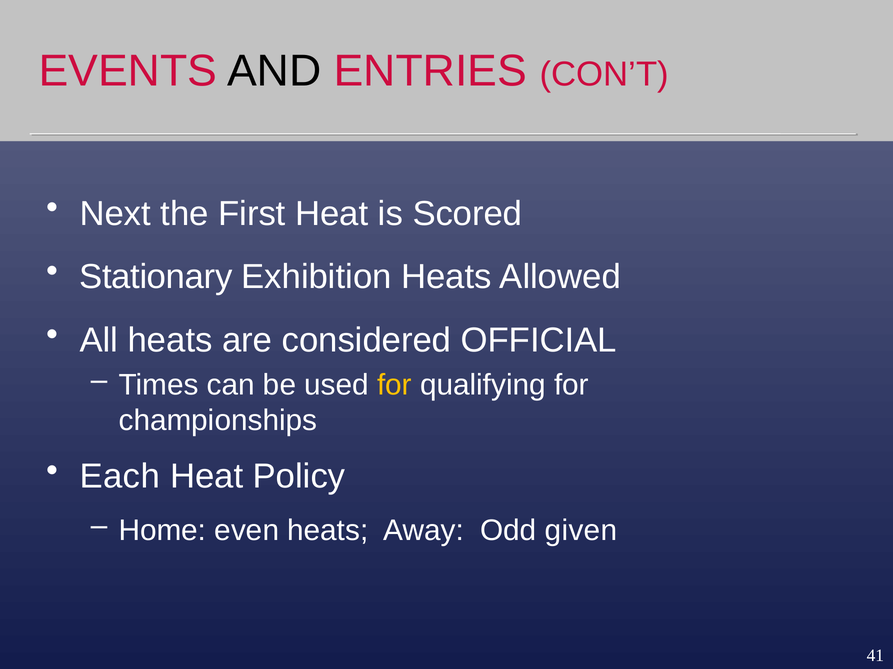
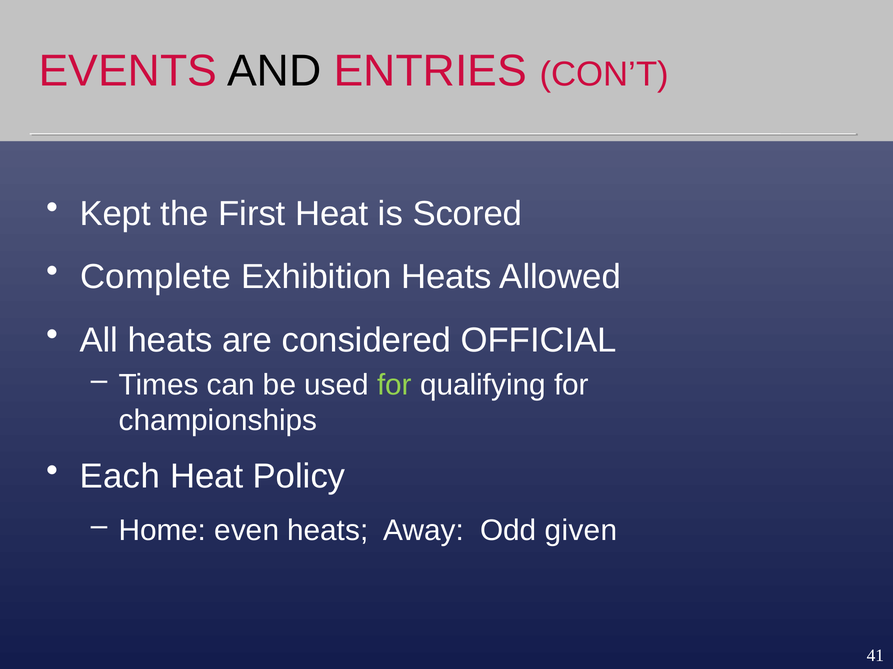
Next: Next -> Kept (115, 214)
Stationary: Stationary -> Complete (156, 277)
for colour: yellow -> light green (395, 385)
